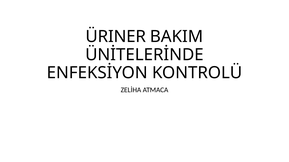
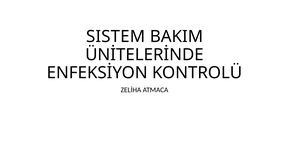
ÜRINER: ÜRINER -> SISTEM (116, 37)
